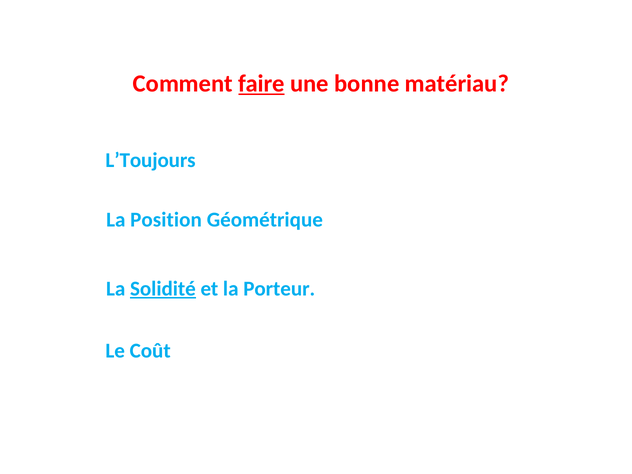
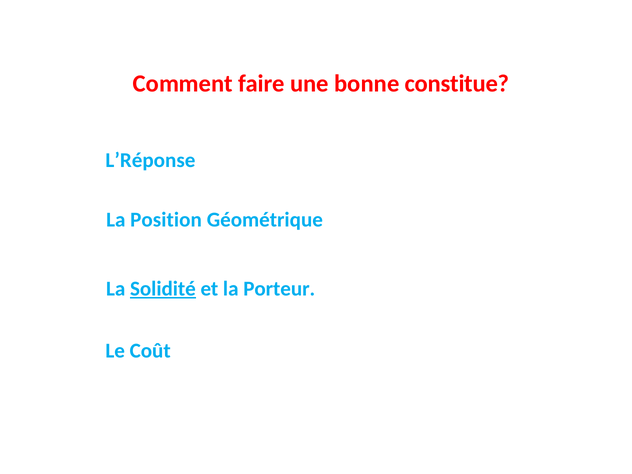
faire underline: present -> none (261, 84)
matériau: matériau -> constitue (457, 84)
L’Toujours: L’Toujours -> L’Réponse (150, 160)
